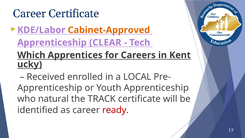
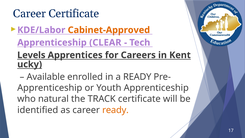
Which: Which -> Levels (31, 55)
Received: Received -> Available (46, 77)
a LOCAL: LOCAL -> READY (137, 77)
ready colour: red -> orange (115, 110)
